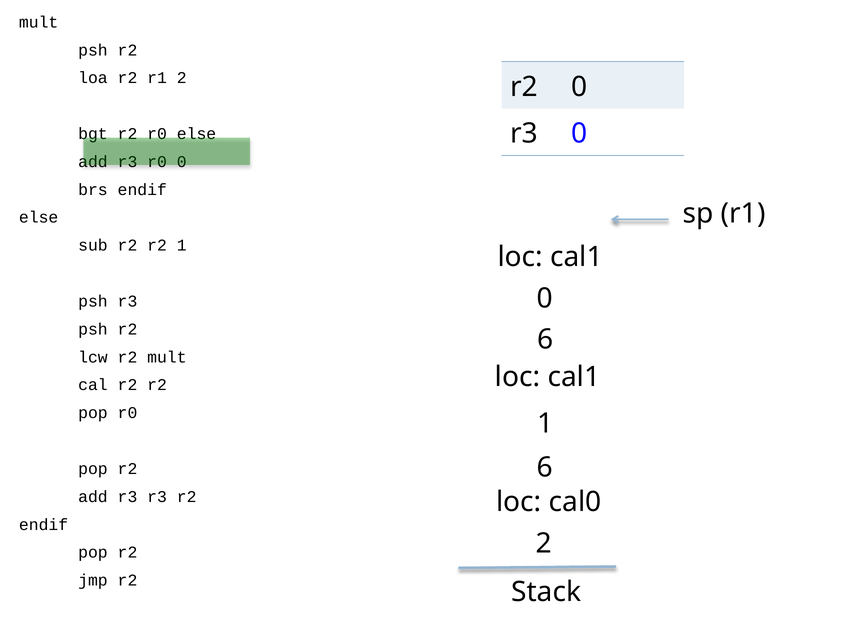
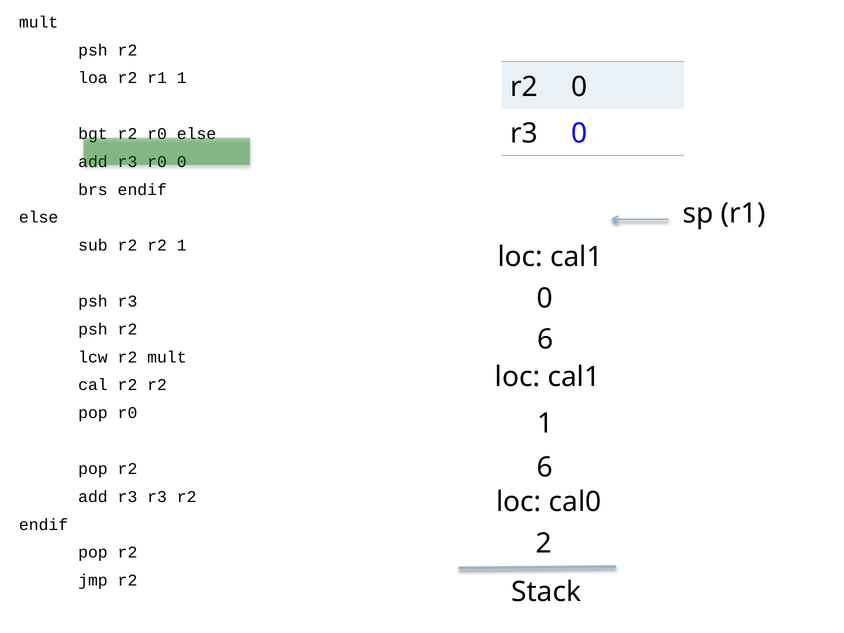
r2 r1 2: 2 -> 1 (182, 78)
